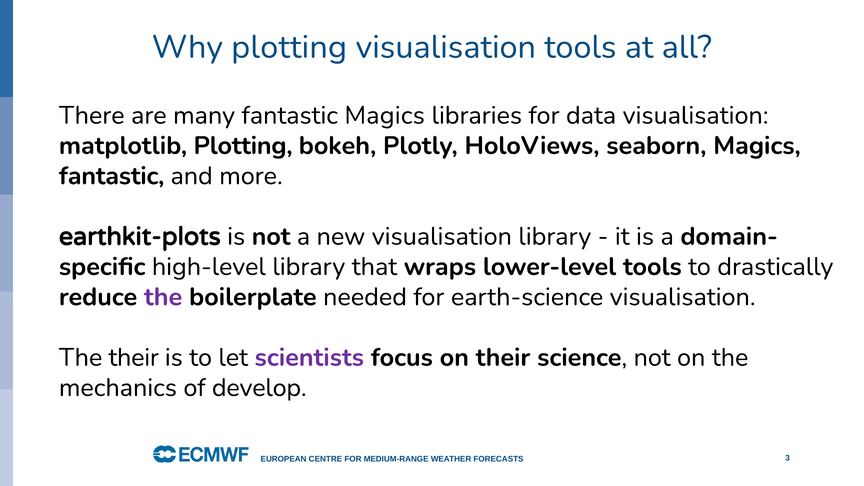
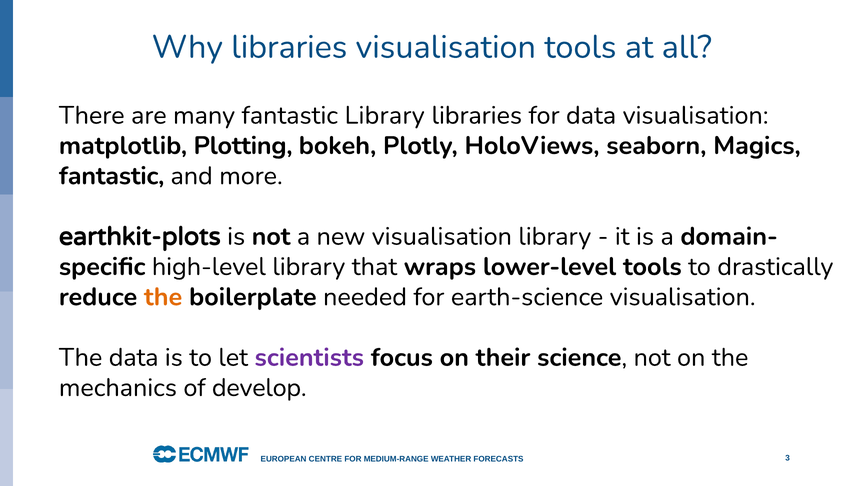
Why plotting: plotting -> libraries (289, 47)
fantastic Magics: Magics -> Library (385, 115)
the colour: purple -> orange (163, 297)
The their: their -> data (134, 357)
